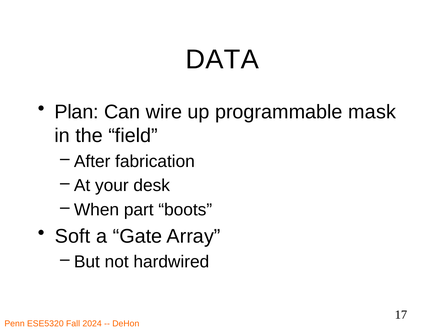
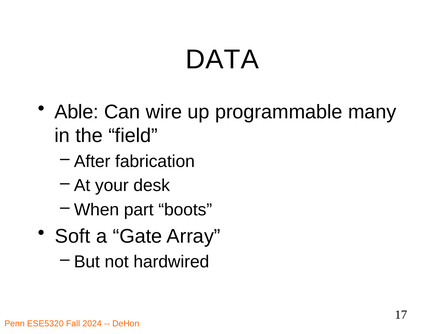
Plan: Plan -> Able (77, 112)
mask: mask -> many (372, 112)
